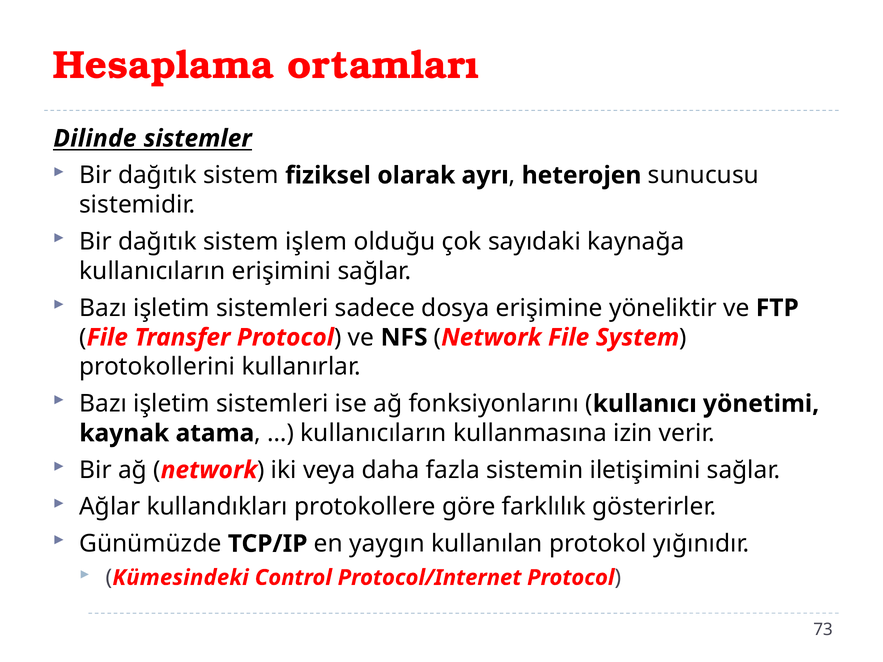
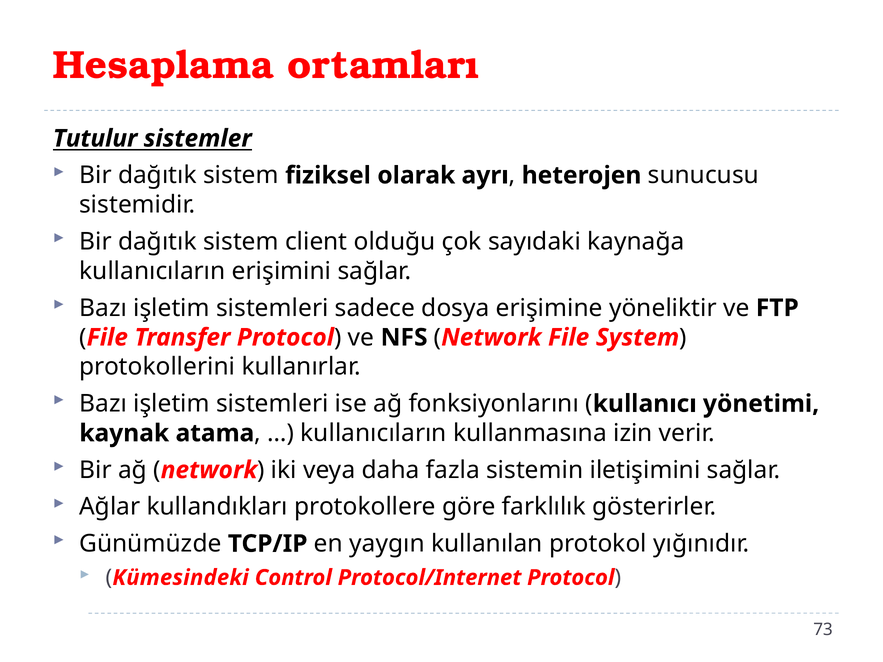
Dilinde: Dilinde -> Tutulur (95, 139)
işlem: işlem -> client (316, 242)
